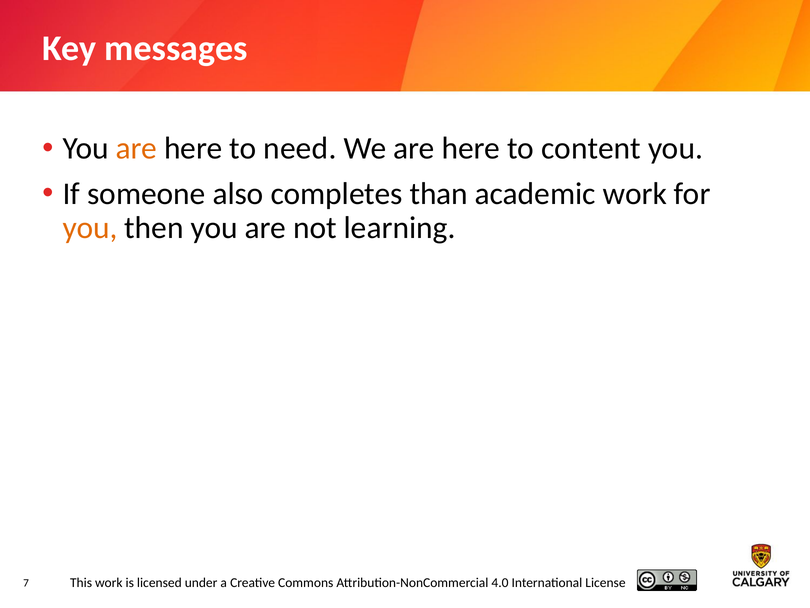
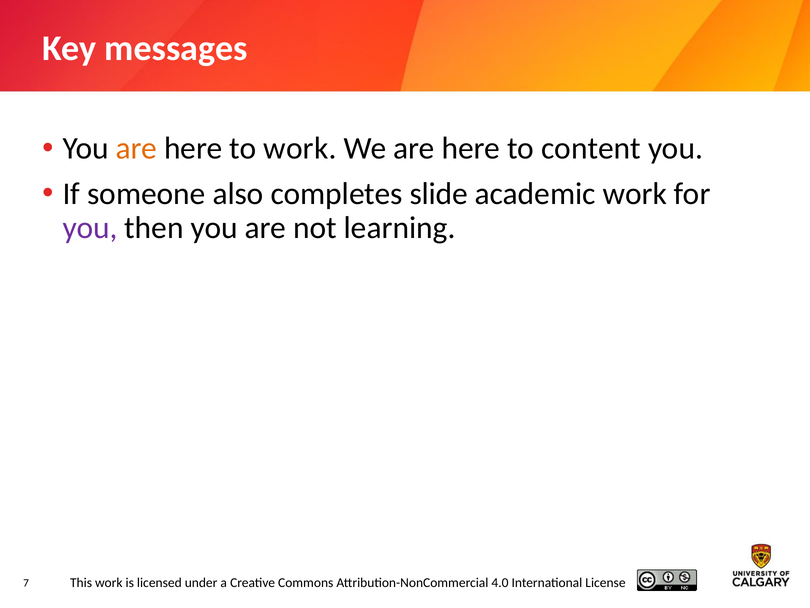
to need: need -> work (300, 148)
than: than -> slide (439, 194)
you colour: orange -> purple (90, 228)
